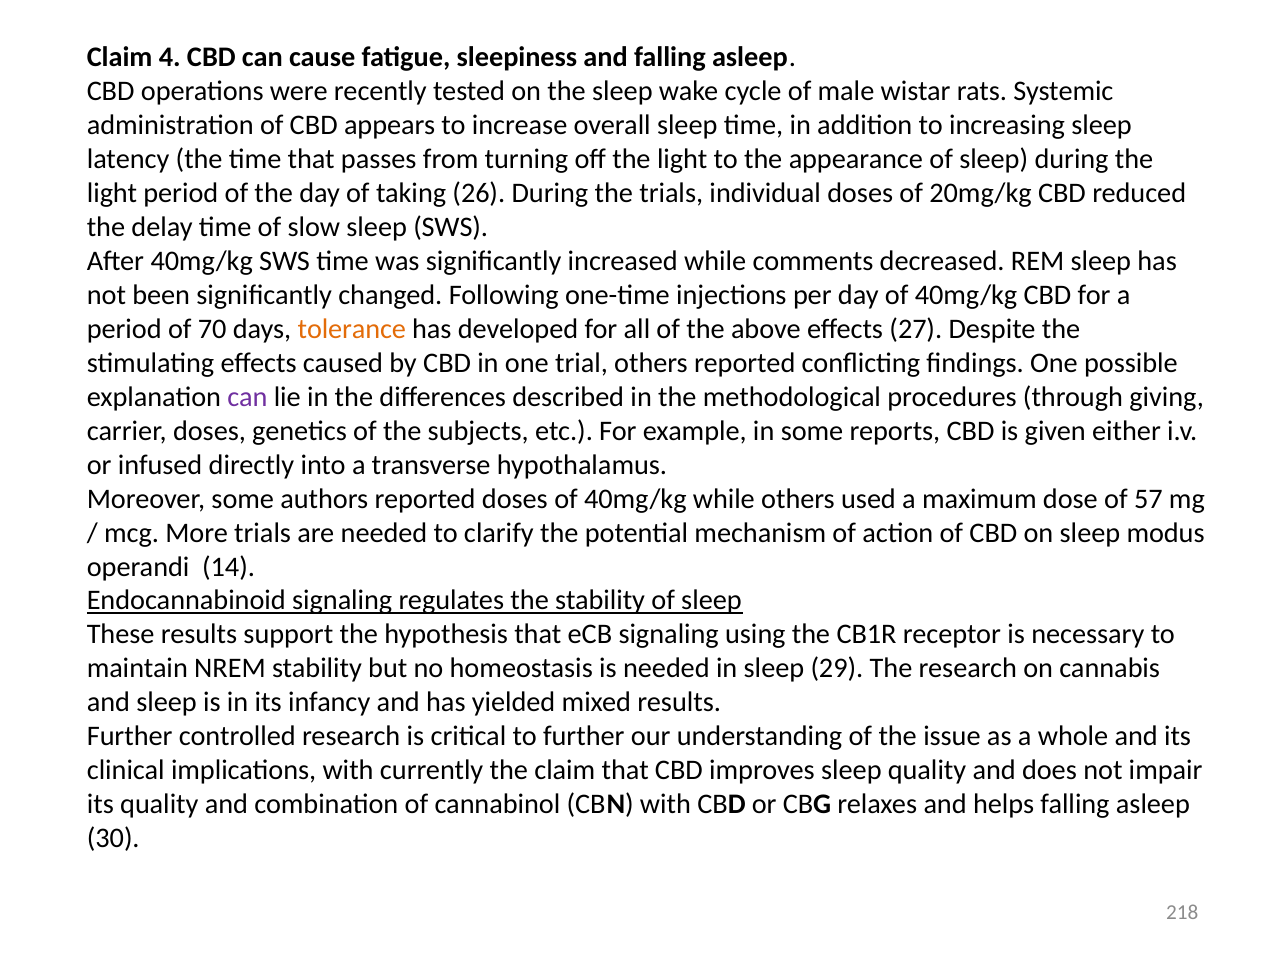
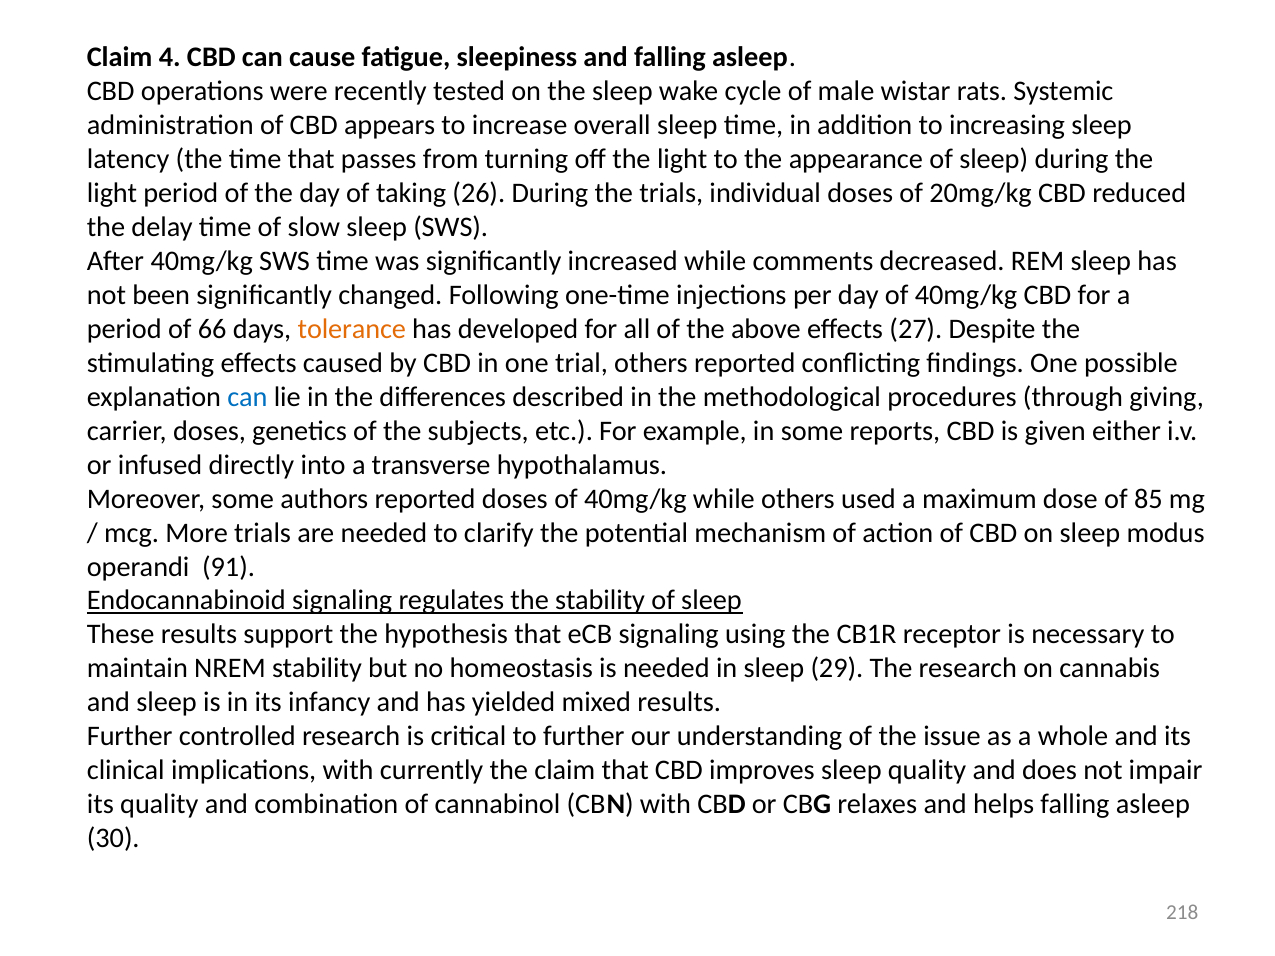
70: 70 -> 66 (212, 329)
can colour: purple -> blue (247, 397)
57: 57 -> 85 (1148, 499)
14: 14 -> 91 (229, 567)
